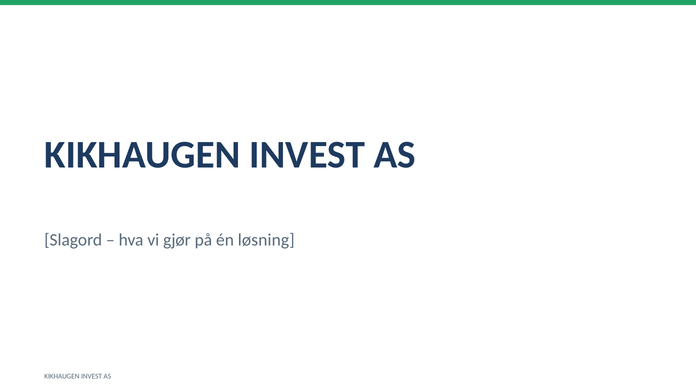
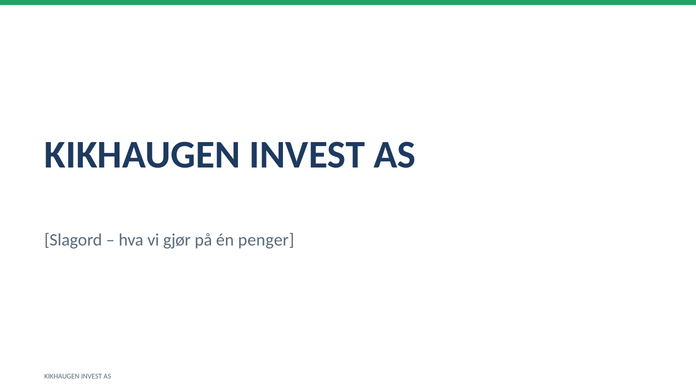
løsning: løsning -> penger (266, 240)
